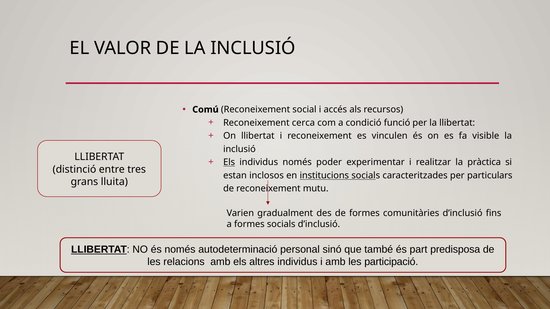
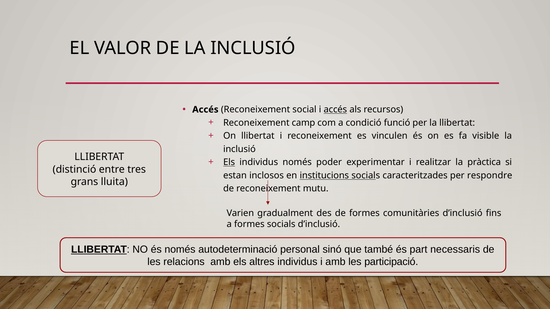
Comú: Comú -> Accés (205, 110)
accés underline: none -> present (335, 110)
cerca: cerca -> camp (303, 123)
particulars: particulars -> respondre (490, 176)
predisposa: predisposa -> necessaris (455, 250)
